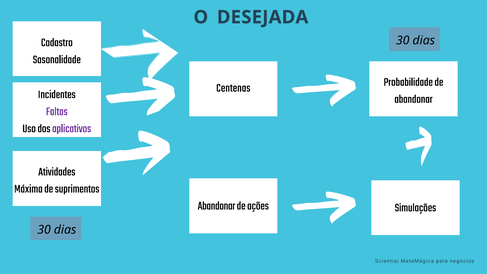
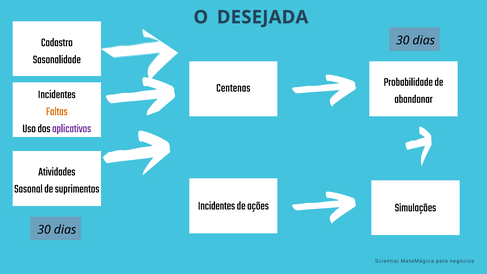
Faltas colour: purple -> orange (57, 111)
Máxima: Máxima -> Sasonal (28, 188)
Abandonar: Abandonar -> Incidentes (216, 205)
